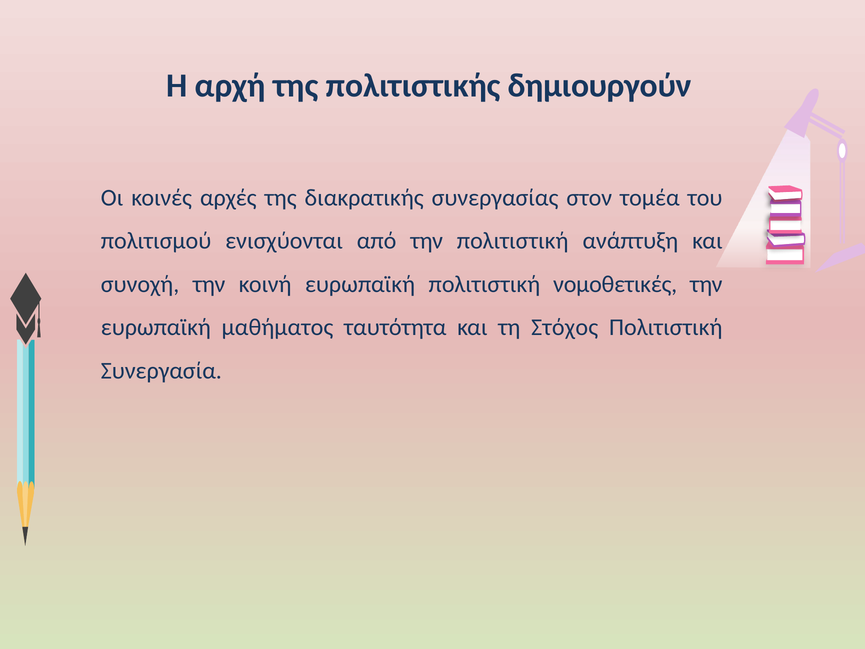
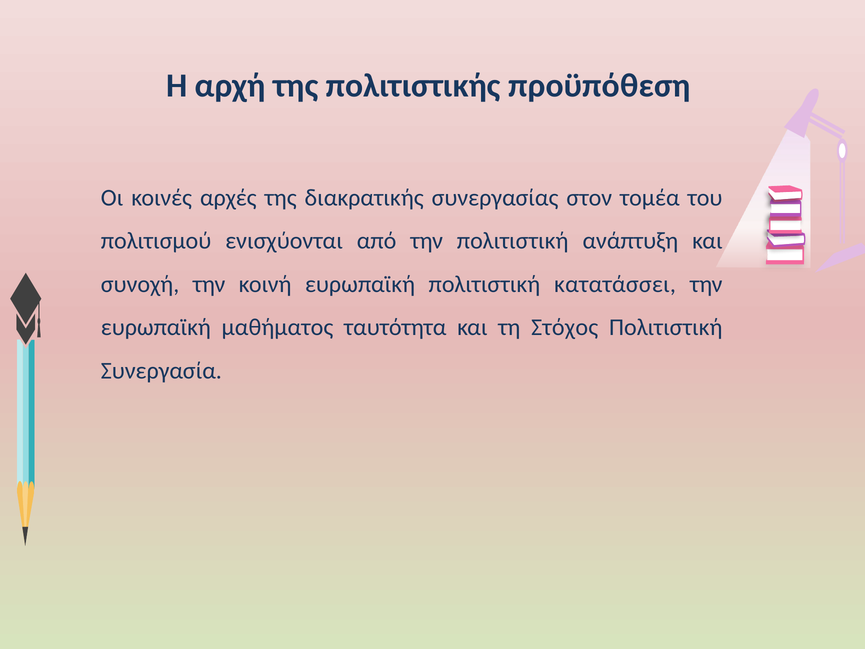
δημιουργούν: δημιουργούν -> προϋπόθεση (599, 85)
νομοθετικές: νομοθετικές -> κατατάσσει (615, 284)
